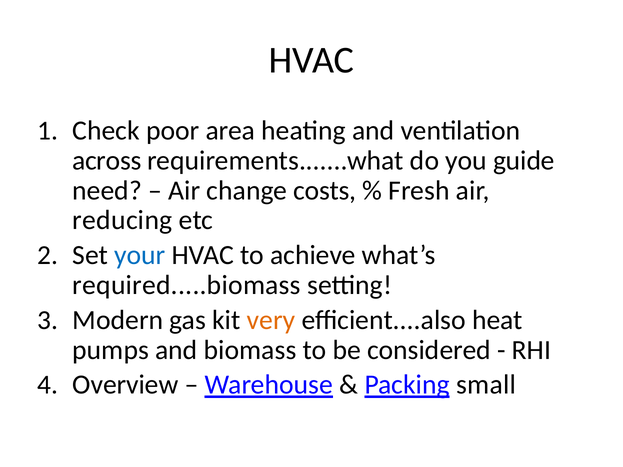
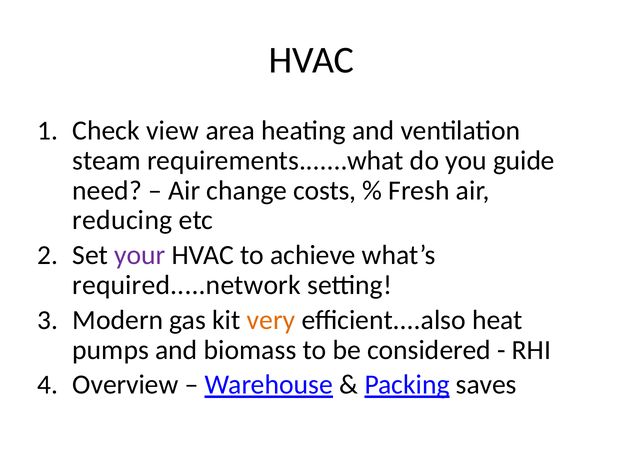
poor: poor -> view (173, 131)
across: across -> steam (107, 161)
your colour: blue -> purple (140, 255)
required.....biomass: required.....biomass -> required.....network (187, 285)
small: small -> saves (486, 385)
